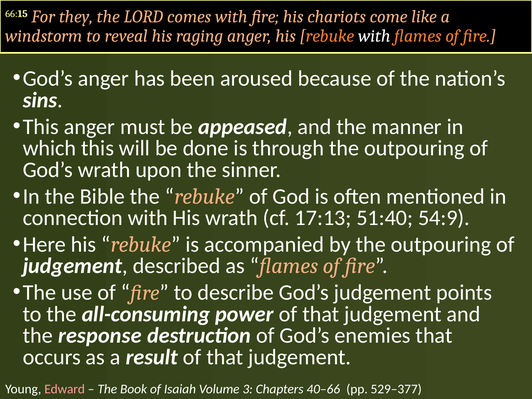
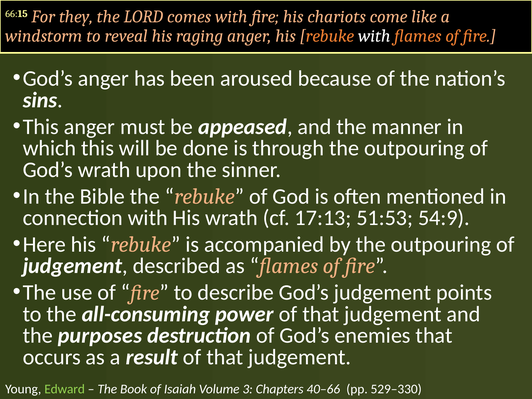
51:40: 51:40 -> 51:53 (385, 218)
response: response -> purposes (100, 336)
Edward colour: pink -> light green (65, 389)
529–377: 529–377 -> 529–330 (396, 389)
